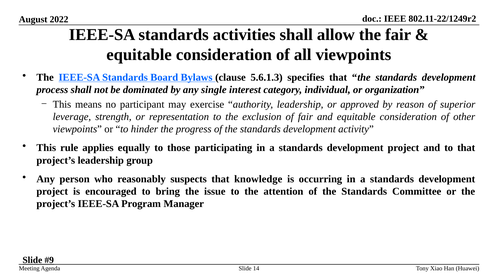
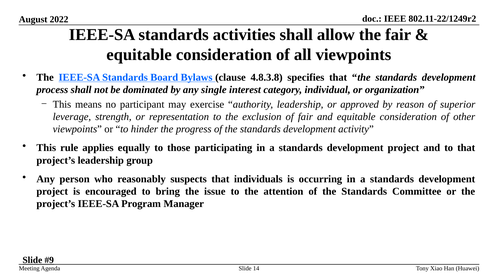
5.6.1.3: 5.6.1.3 -> 4.8.3.8 (267, 77)
knowledge: knowledge -> individuals (258, 179)
